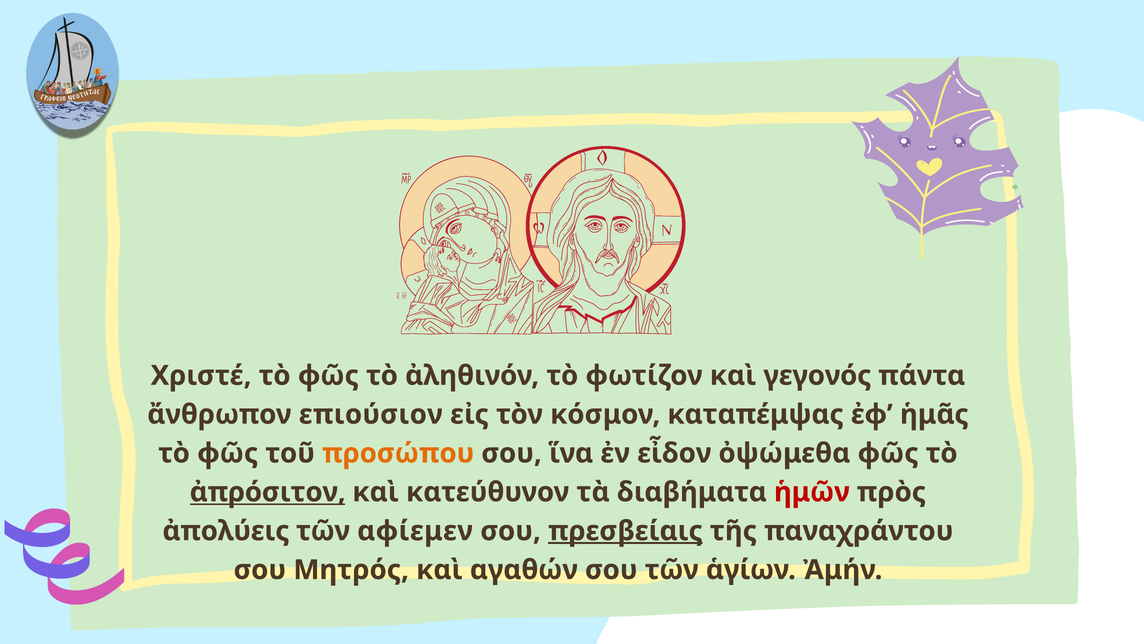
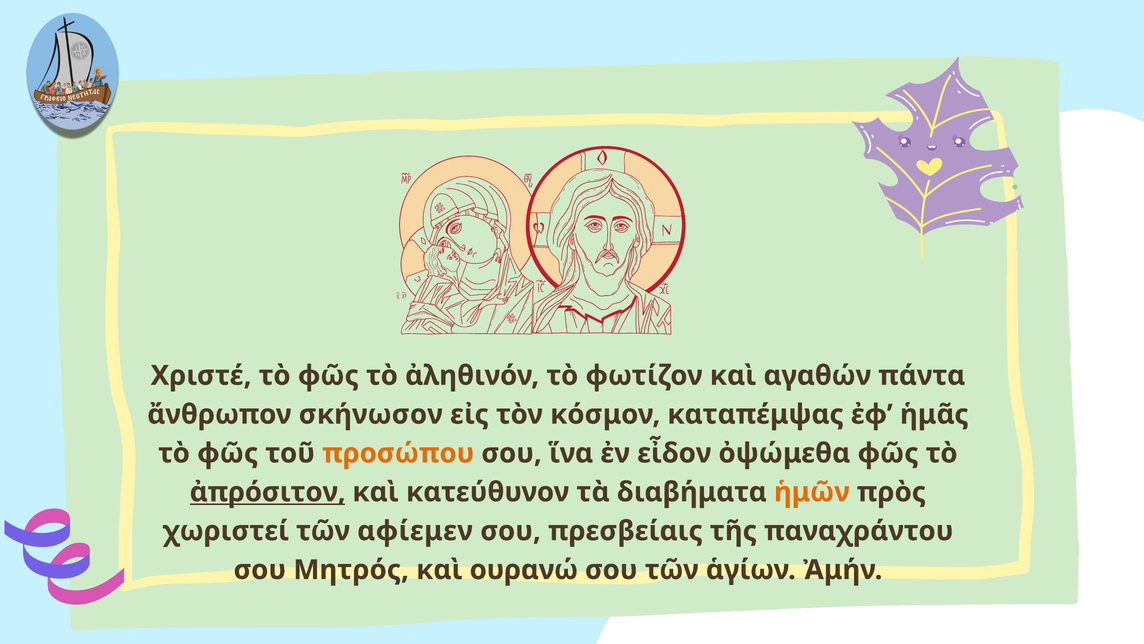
γεγονός: γεγονός -> αγαθών (817, 375)
επιούσιον: επιούσιον -> σκήνωσον (371, 414)
ἡμῶν colour: red -> orange (812, 492)
ἀπολύεις: ἀπολύεις -> χωριστεί (226, 531)
πρεσβείαις underline: present -> none (625, 531)
αγαθών: αγαθών -> ουρανώ (524, 569)
